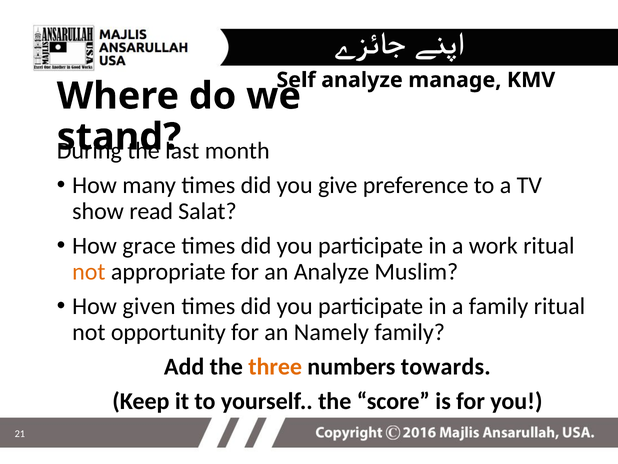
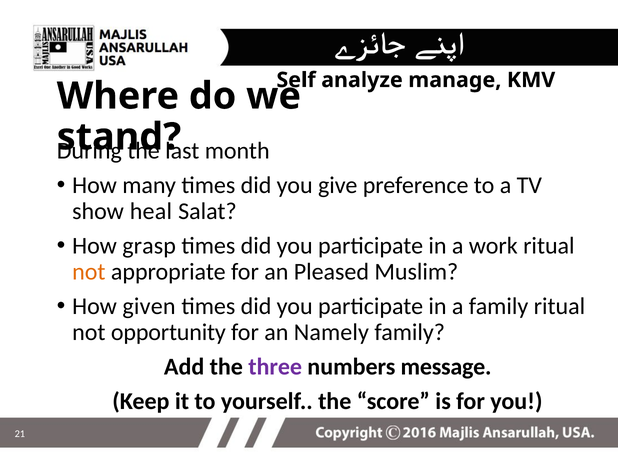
read: read -> heal (151, 211)
grace: grace -> grasp (149, 246)
an Analyze: Analyze -> Pleased (331, 272)
three colour: orange -> purple (275, 367)
towards: towards -> message (446, 367)
